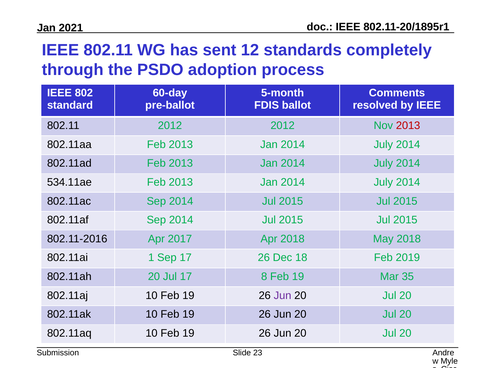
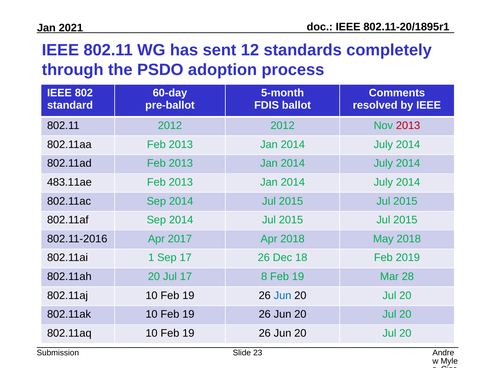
534.11ae: 534.11ae -> 483.11ae (69, 182)
35: 35 -> 28 (408, 277)
Jun colour: purple -> blue (283, 296)
